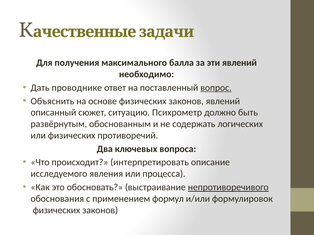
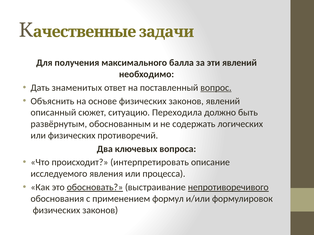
проводнике: проводнике -> знаменитых (77, 88)
Психрометр: Психрометр -> Переходила (177, 113)
обосновать underline: none -> present (95, 188)
